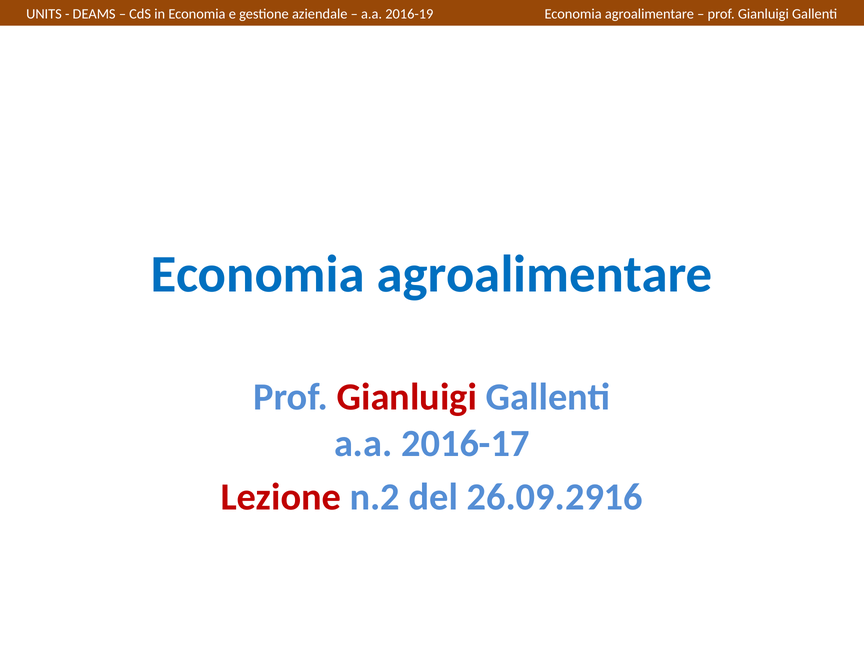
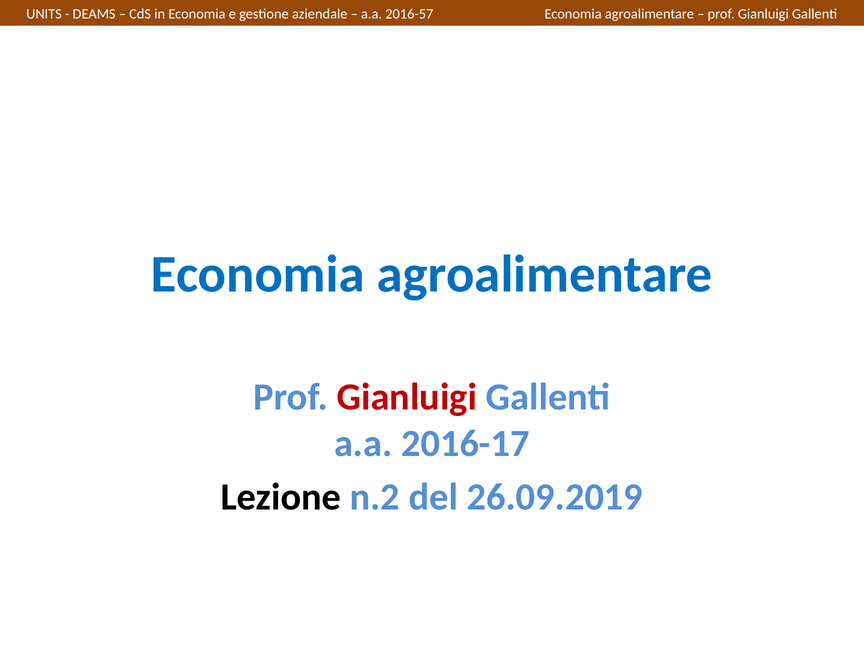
2016-19: 2016-19 -> 2016-57 (409, 14)
Lezione colour: red -> black (281, 497)
26.09.2916: 26.09.2916 -> 26.09.2019 (555, 497)
